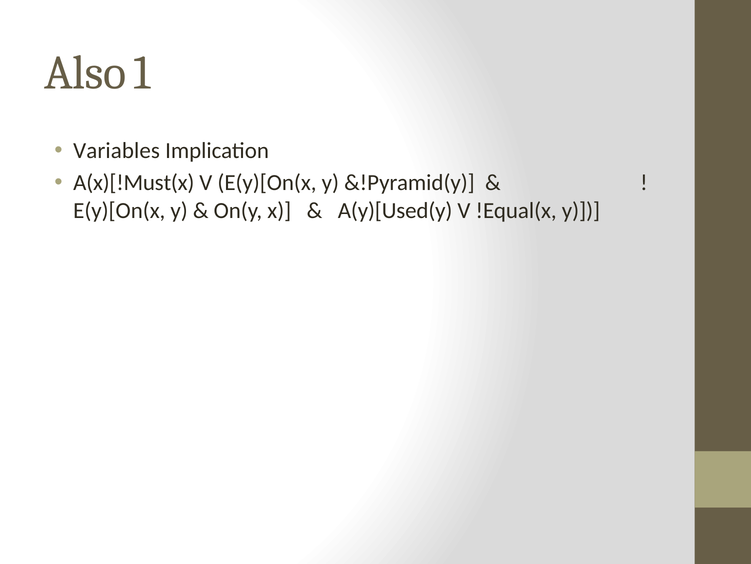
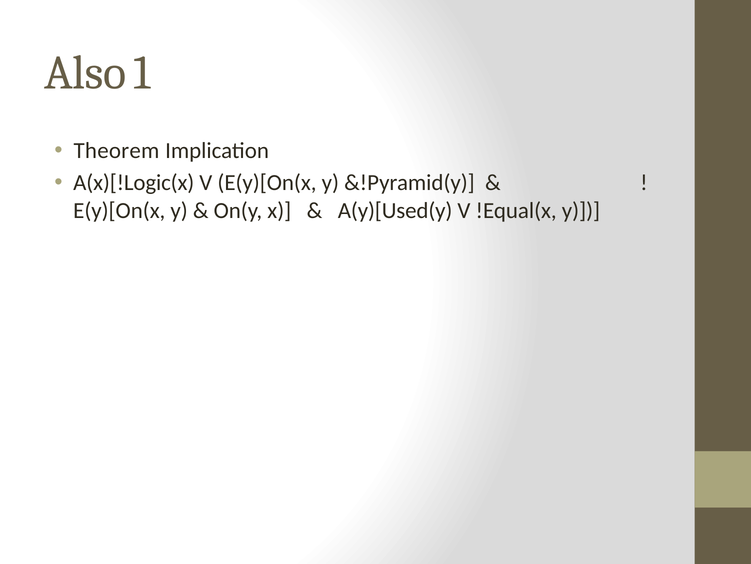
Variables: Variables -> Theorem (116, 151)
A(x)[!Must(x: A(x)[!Must(x -> A(x)[!Logic(x (134, 183)
